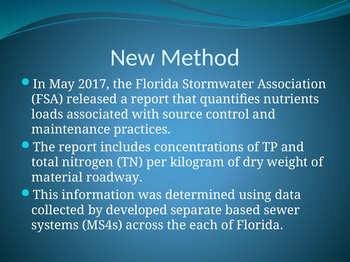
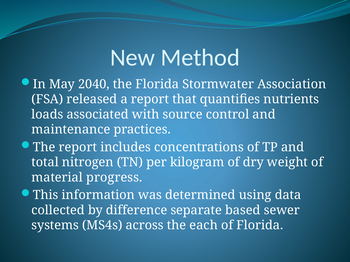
2017: 2017 -> 2040 (94, 84)
roadway: roadway -> progress (114, 178)
developed: developed -> difference (137, 211)
